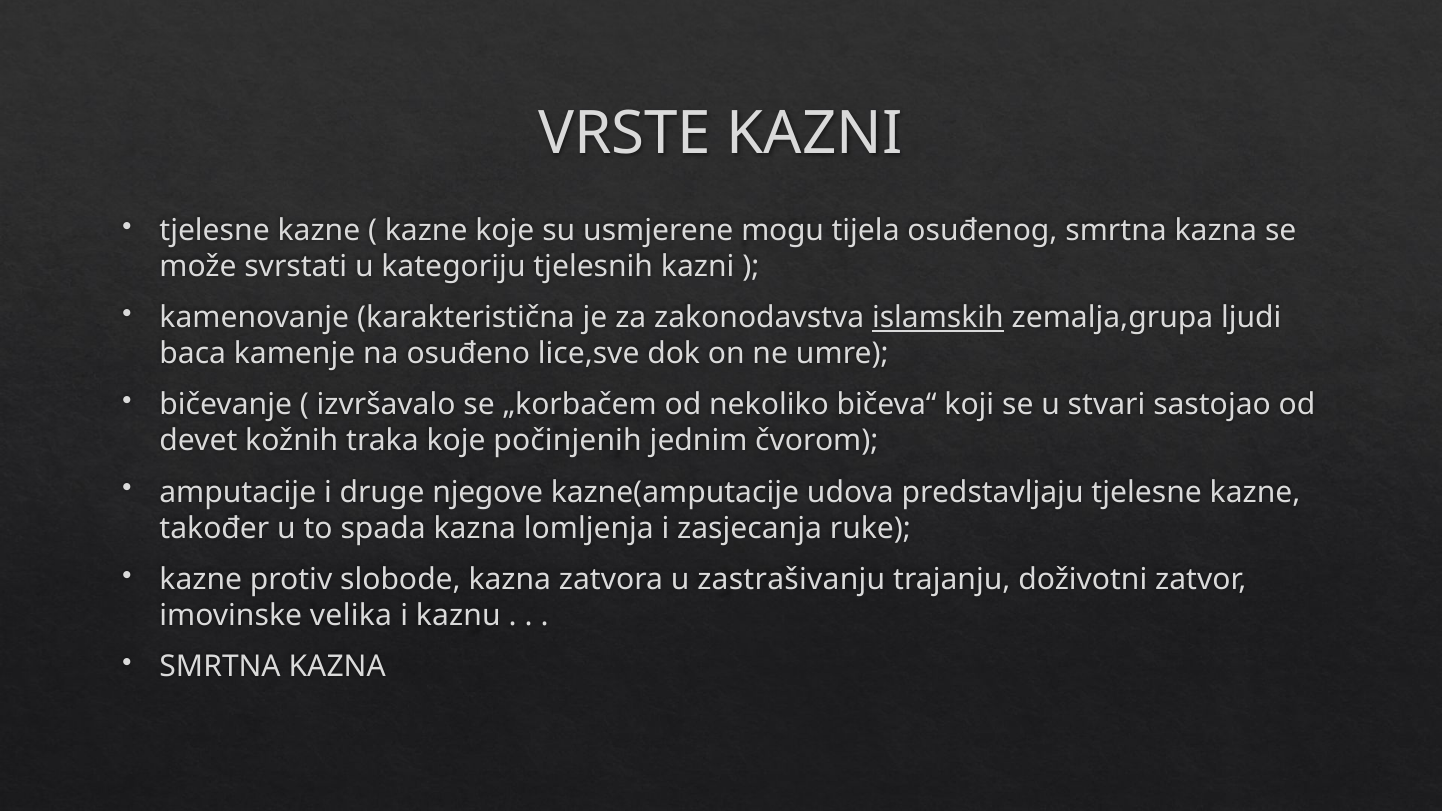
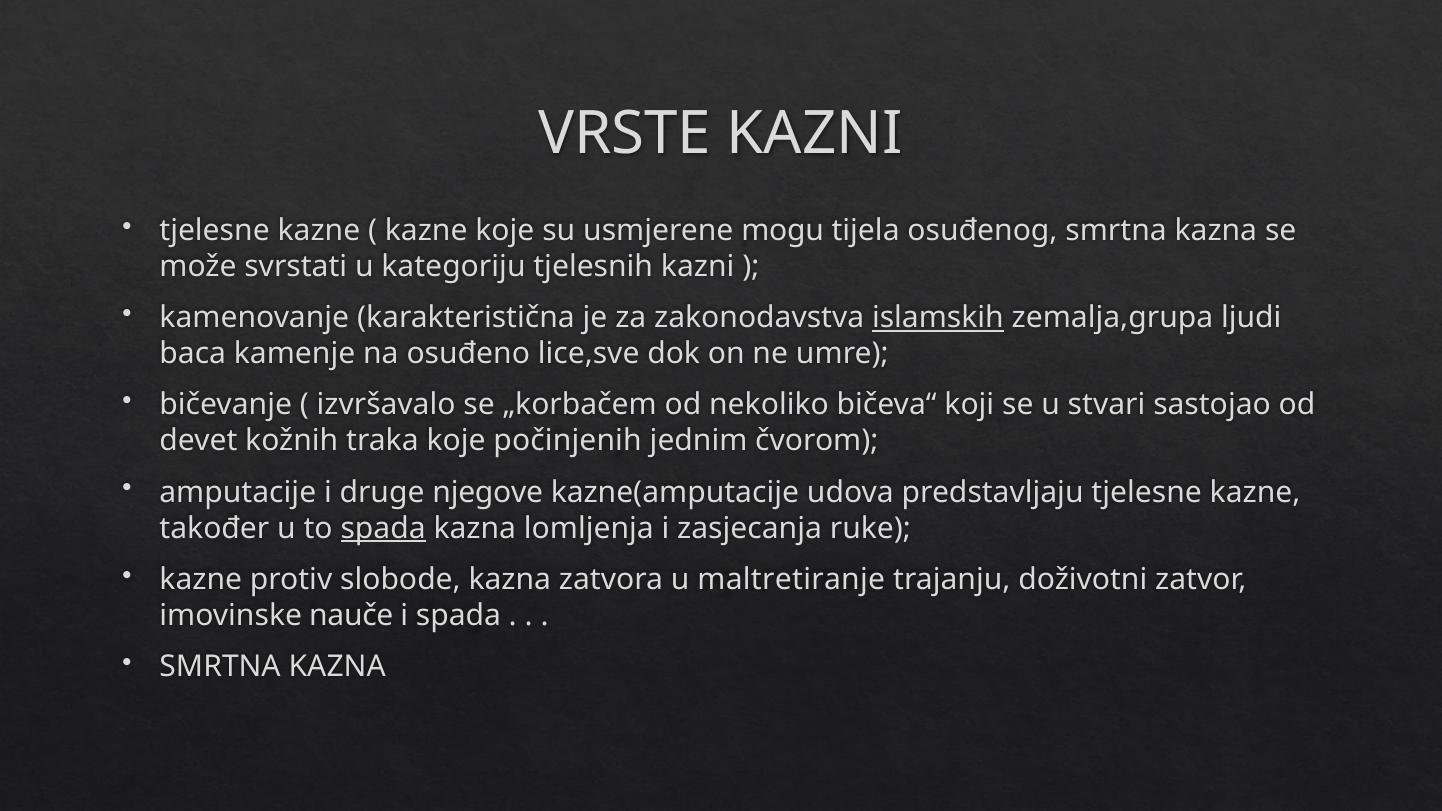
spada underline: none -> present (383, 528)
zastrašivanju: zastrašivanju -> maltretiranje (791, 579)
velika: velika -> nauče (351, 616)
i kaznu: kaznu -> spada (458, 616)
